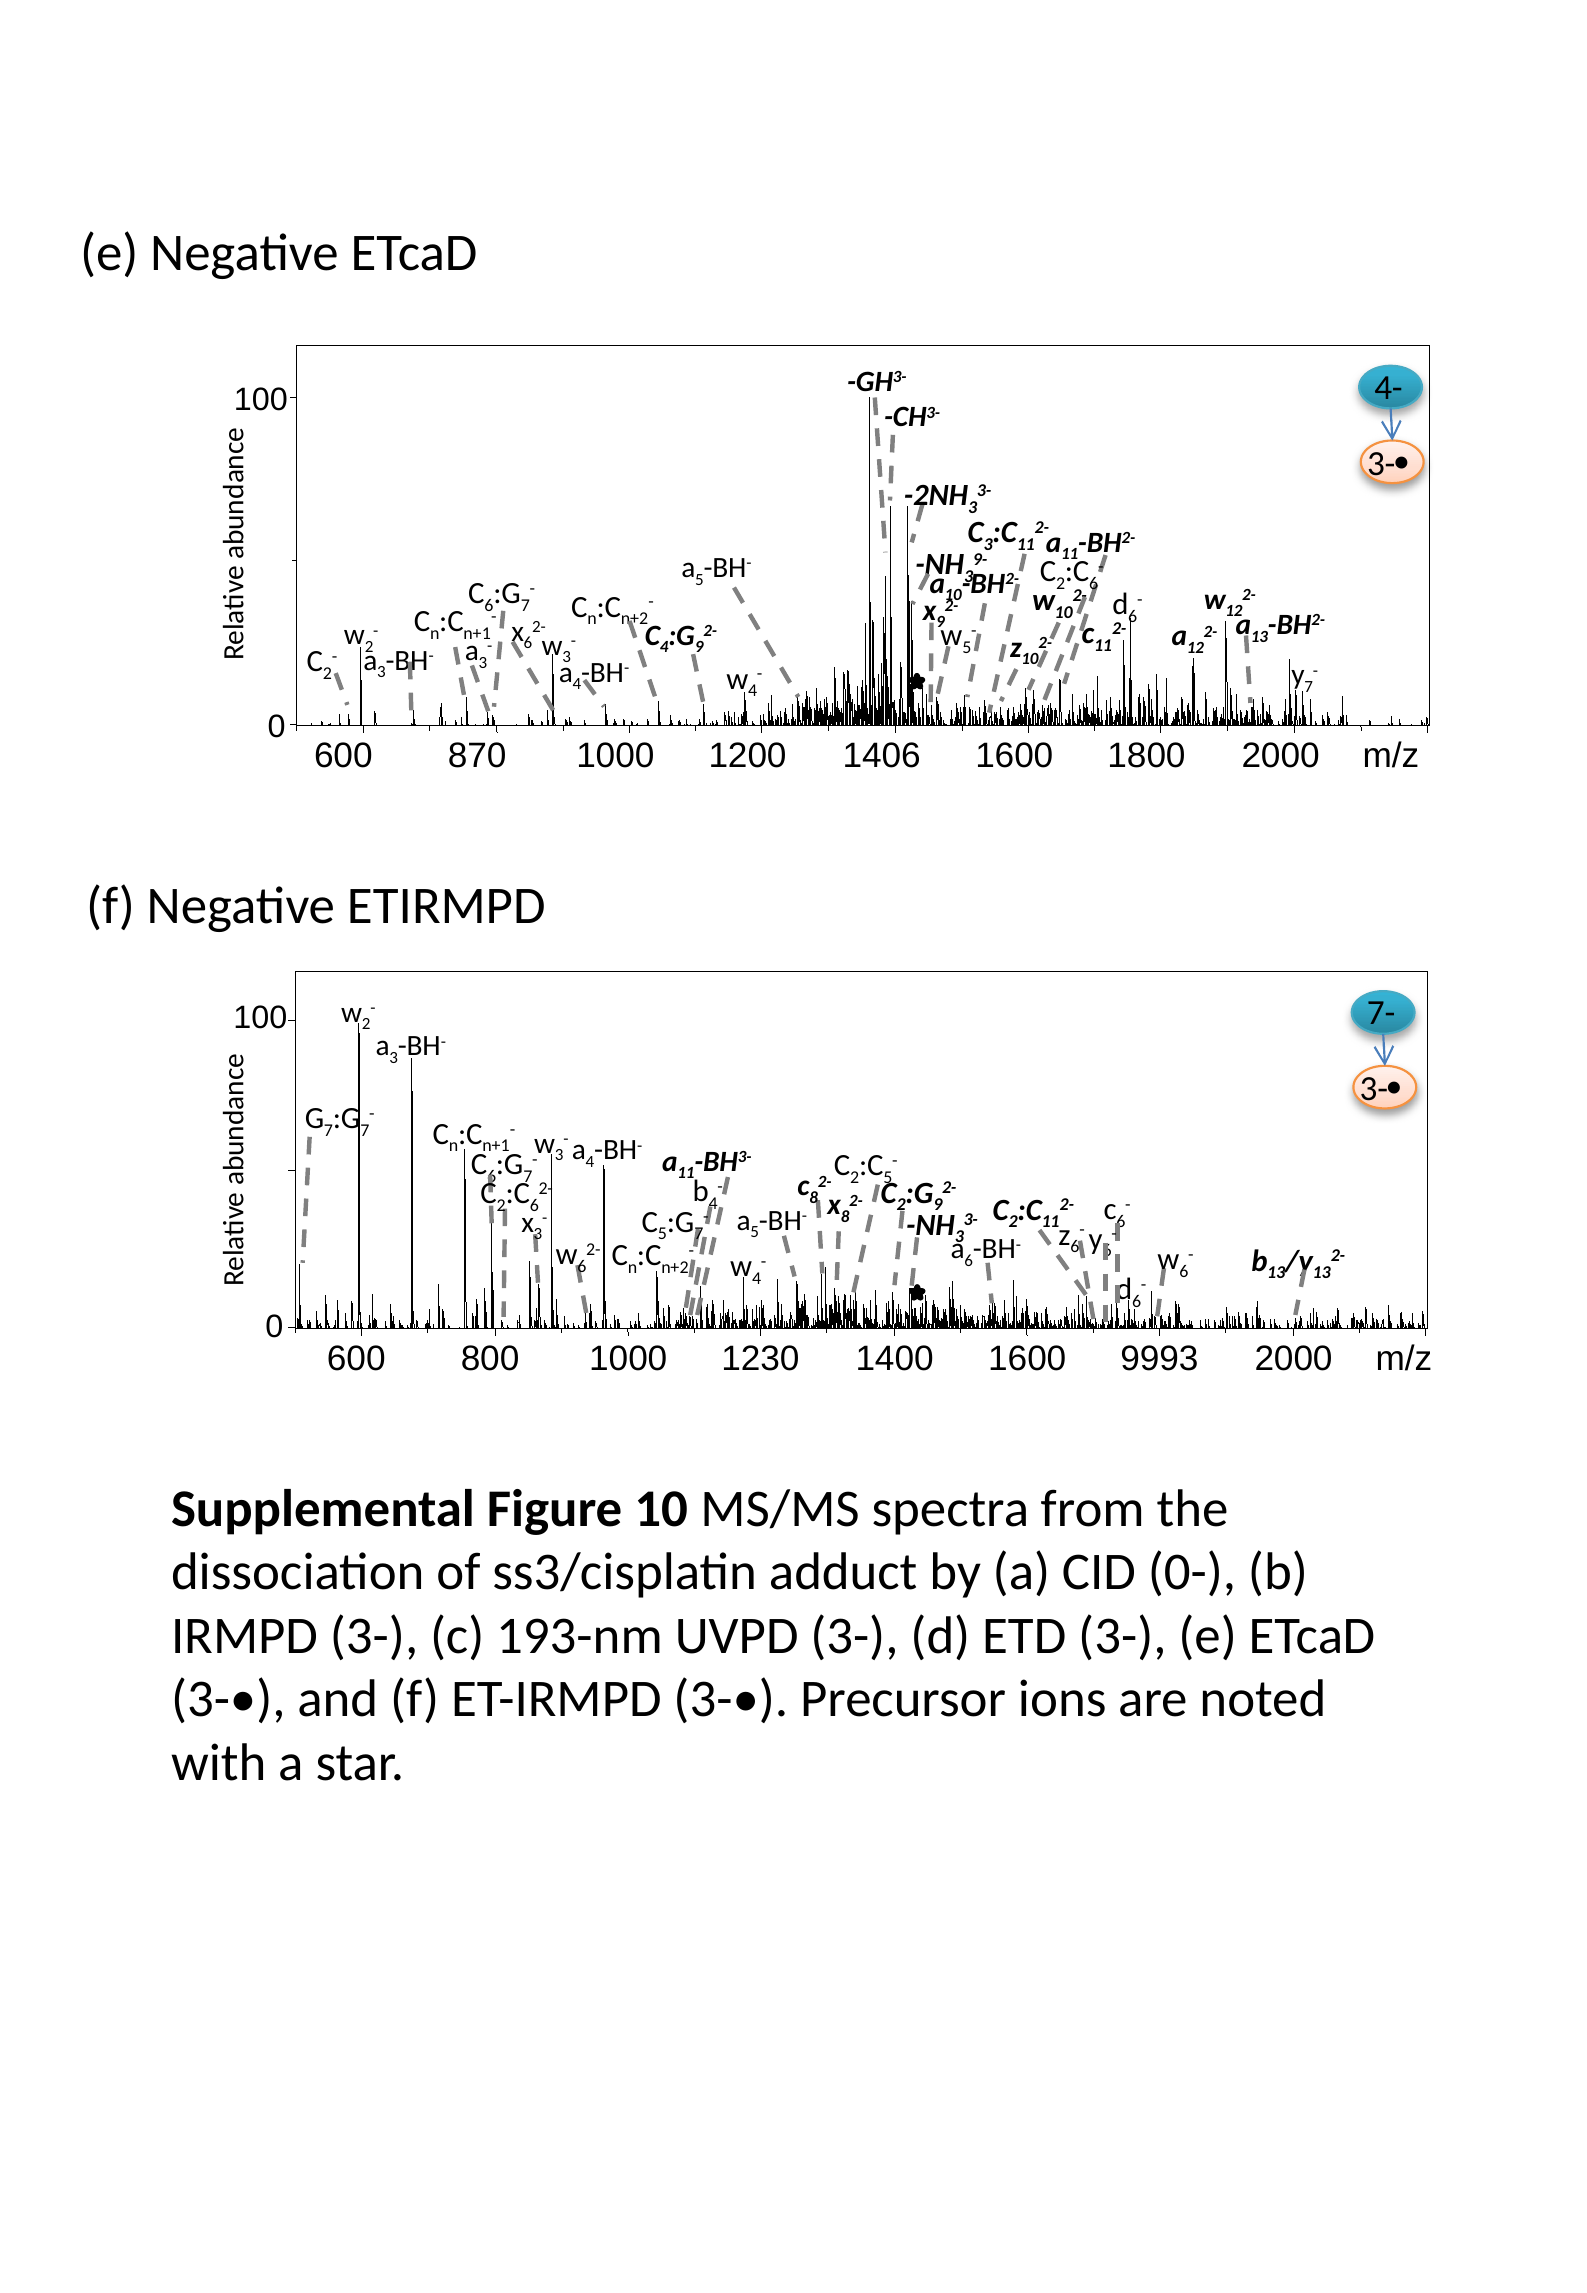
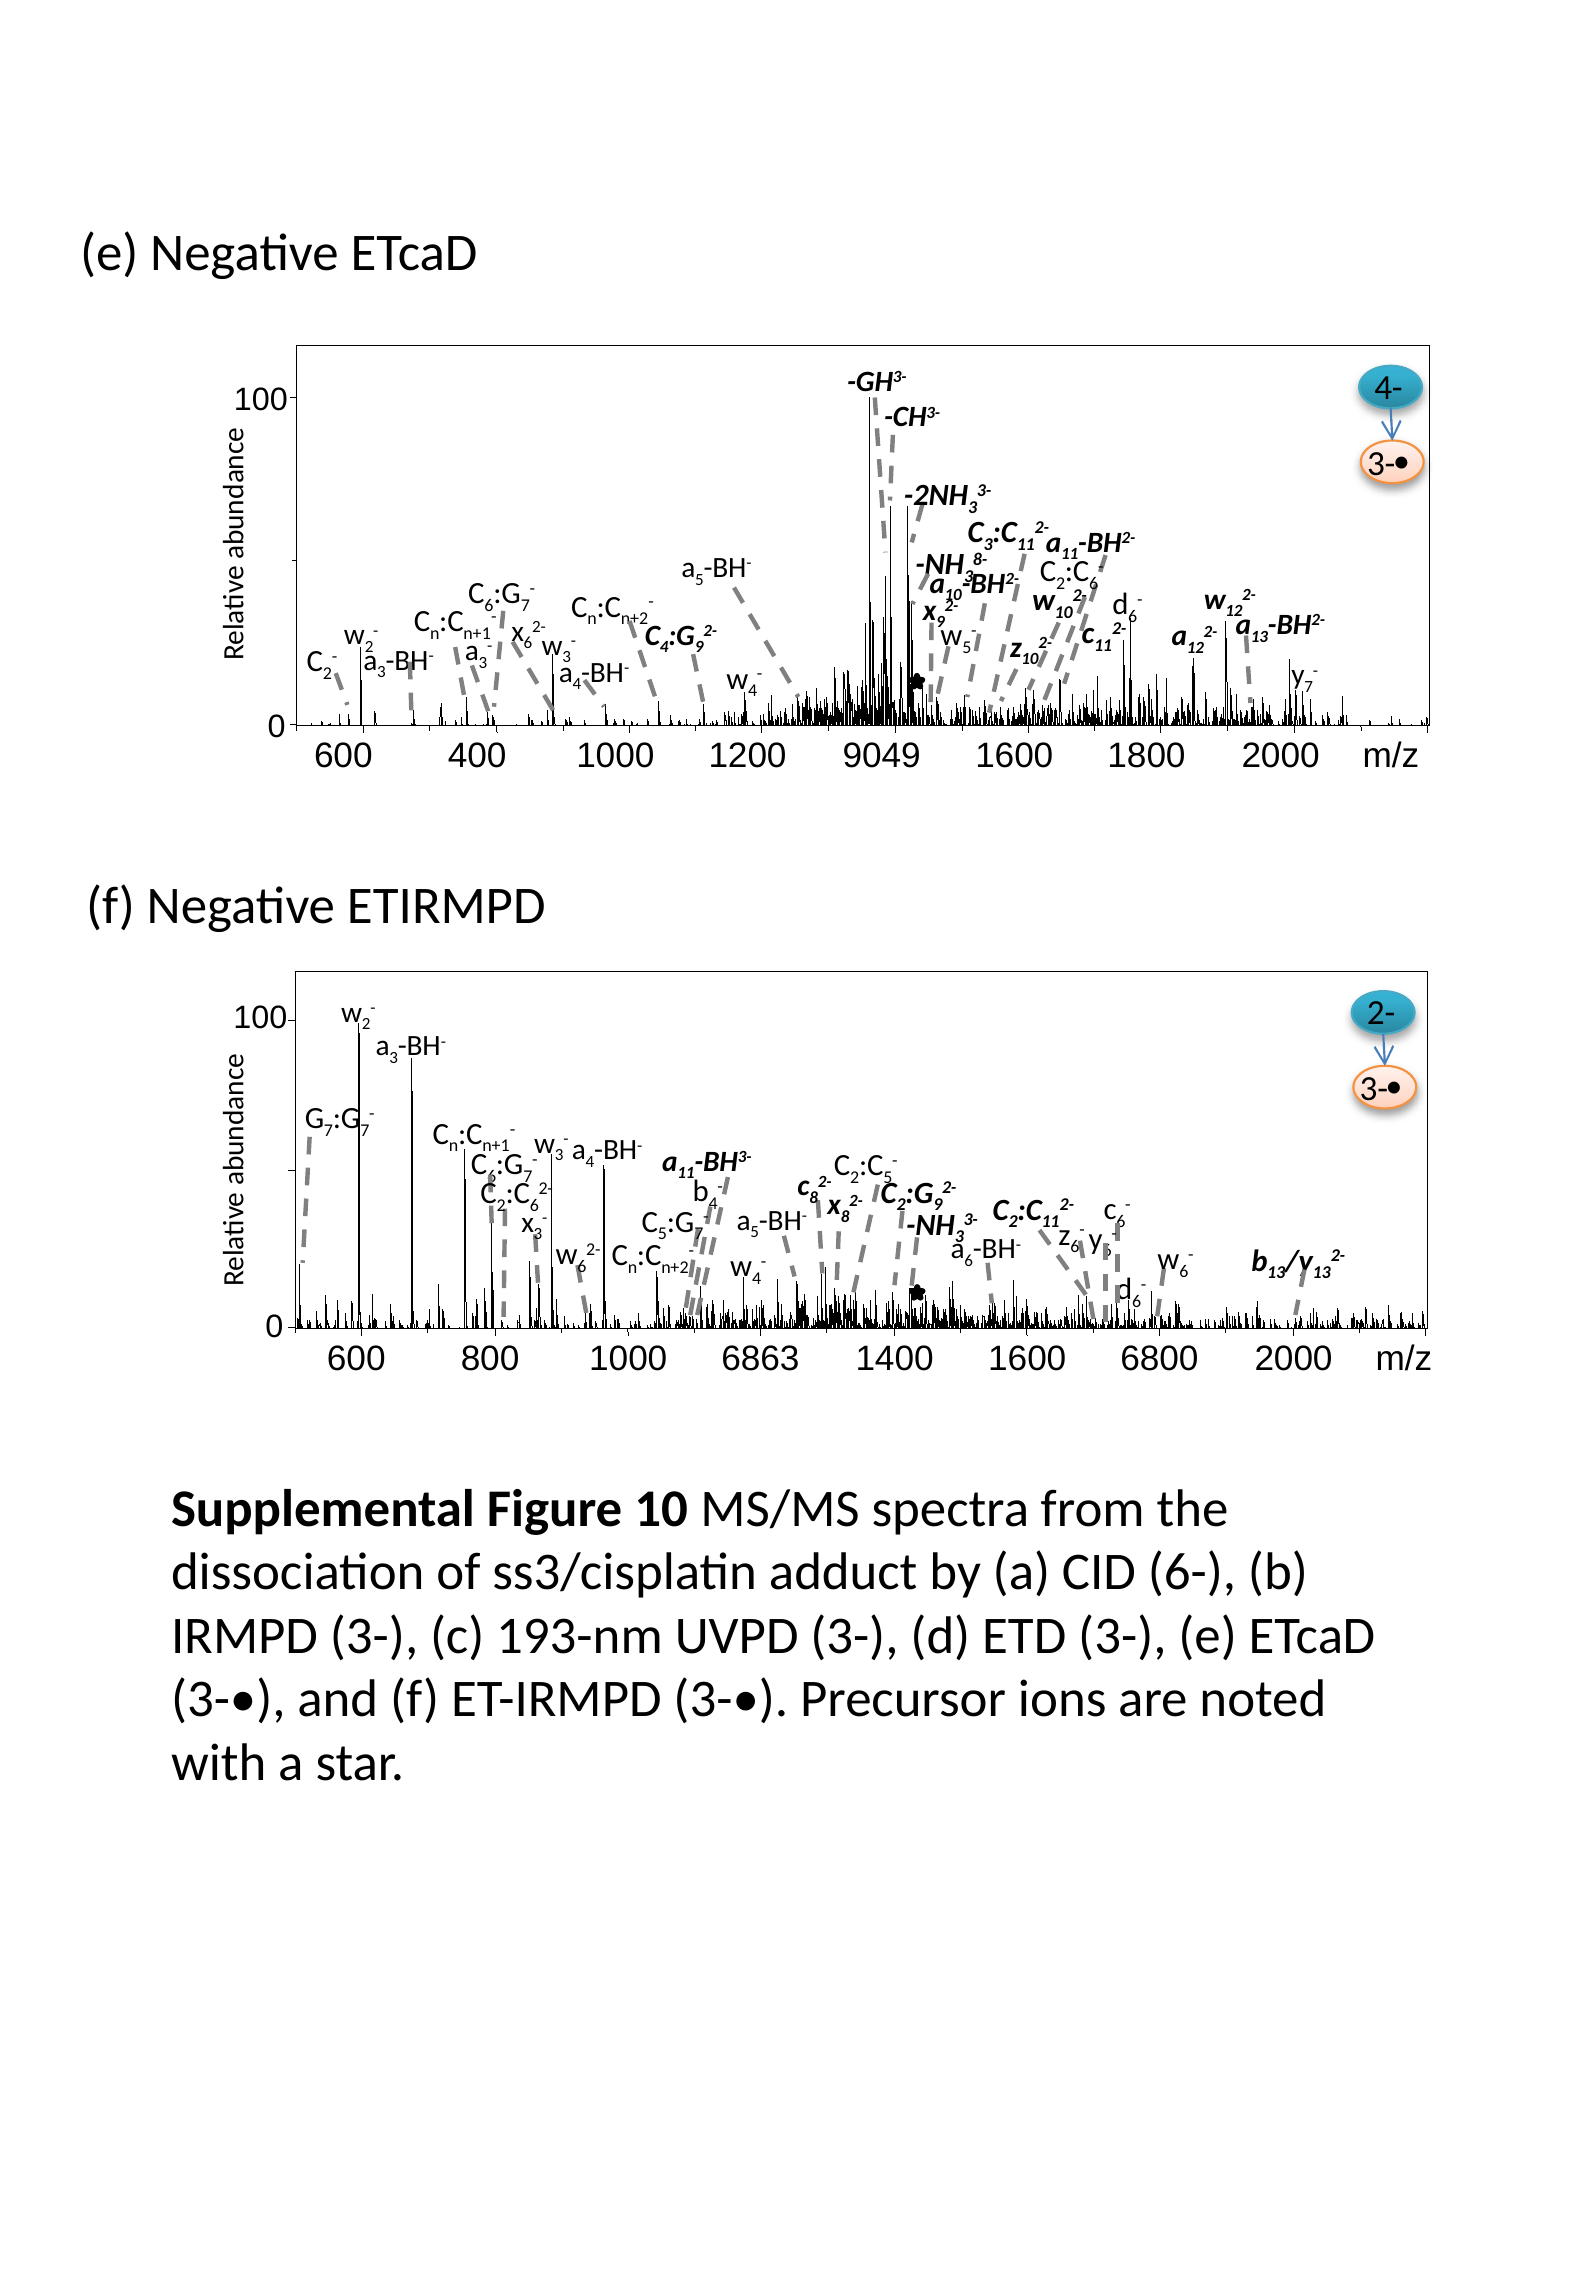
9-: 9- -> 8- (980, 559)
870: 870 -> 400 (477, 756)
1406: 1406 -> 9049 (882, 756)
100 7-: 7- -> 2- (1381, 1013)
1230: 1230 -> 6863 (761, 1359)
9993: 9993 -> 6800 (1159, 1359)
0-: 0- -> 6- (1192, 1572)
